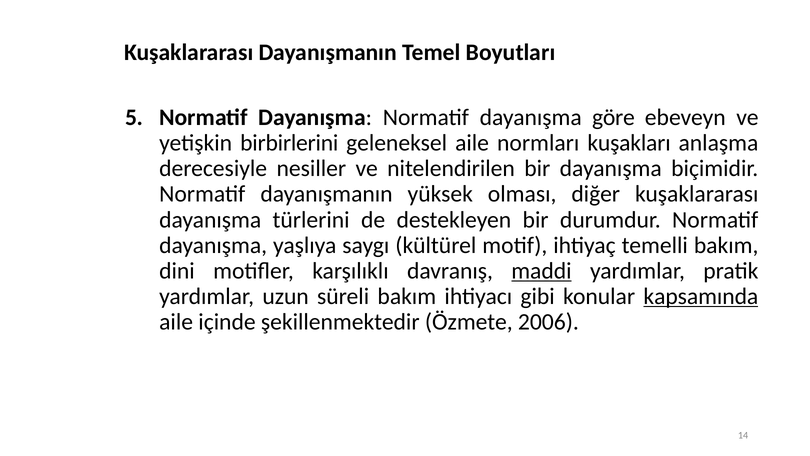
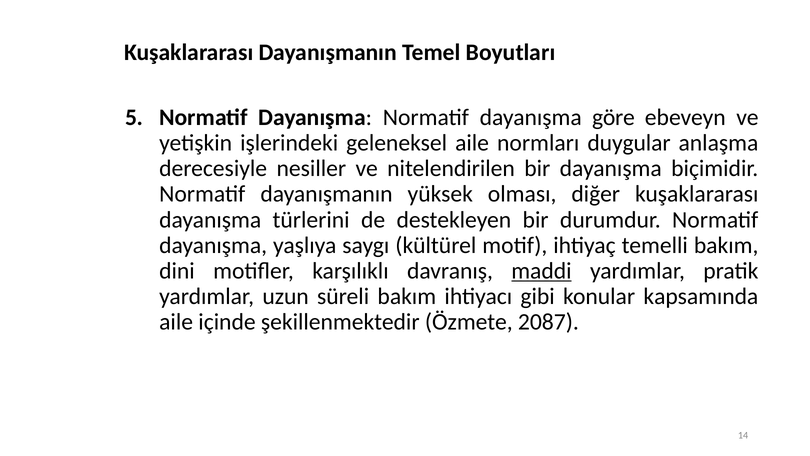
birbirlerini: birbirlerini -> işlerindeki (289, 143)
kuşakları: kuşakları -> duygular (629, 143)
kapsamında underline: present -> none (701, 296)
2006: 2006 -> 2087 (548, 322)
